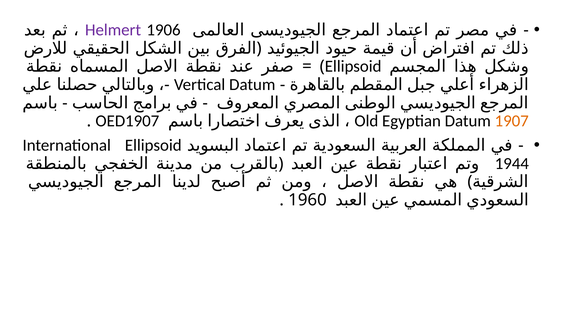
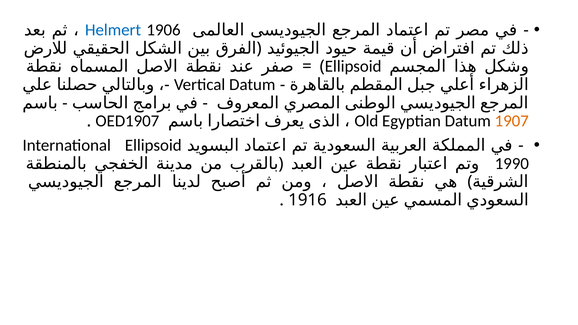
Helmert colour: purple -> blue (113, 30)
1944: 1944 -> 1990 (512, 164)
1960: 1960 -> 1916 (307, 200)
